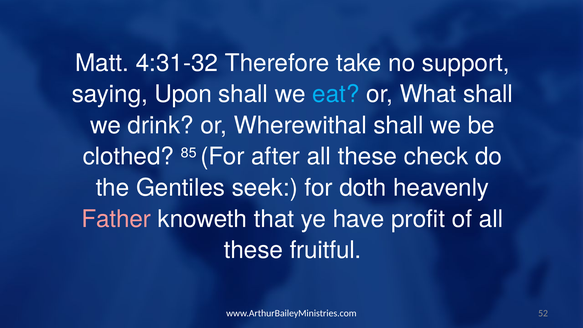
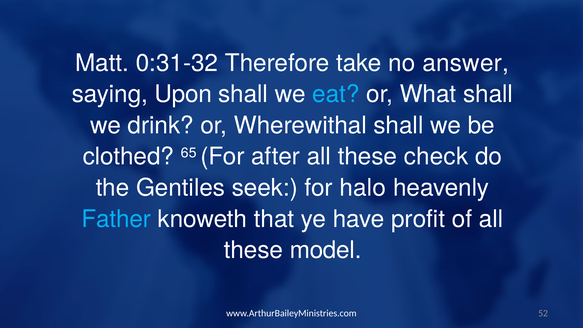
4:31-32: 4:31-32 -> 0:31-32 (177, 63)
support: support -> answer (466, 63)
85: 85 -> 65 (189, 153)
doth: doth -> halo (363, 188)
Father colour: pink -> light blue (116, 219)
fruitful: fruitful -> model (326, 250)
